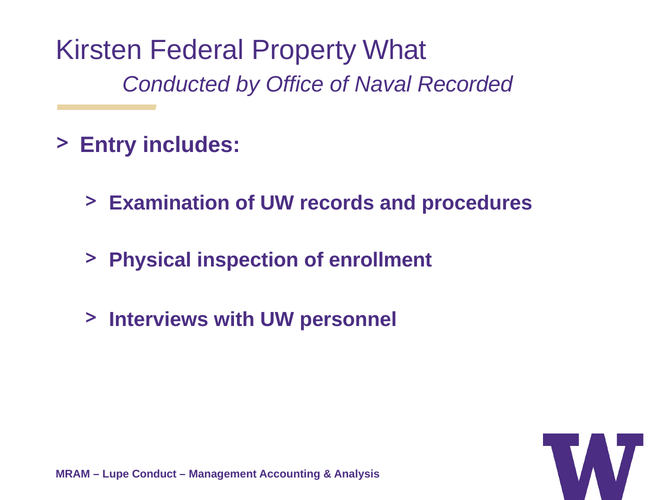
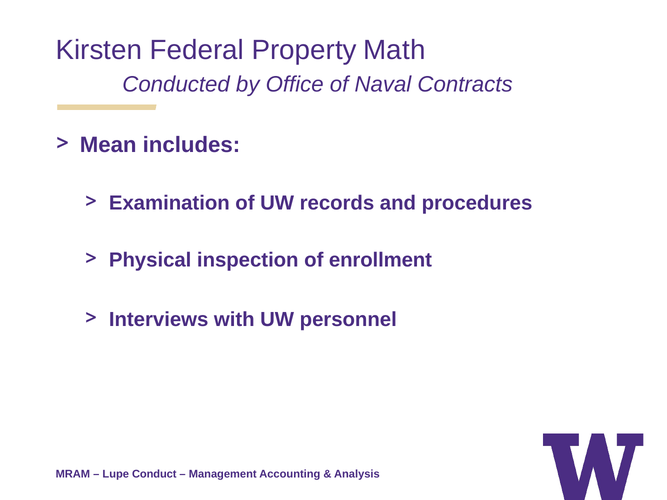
What: What -> Math (394, 50)
Recorded: Recorded -> Contracts (465, 84)
Entry: Entry -> Mean (108, 145)
